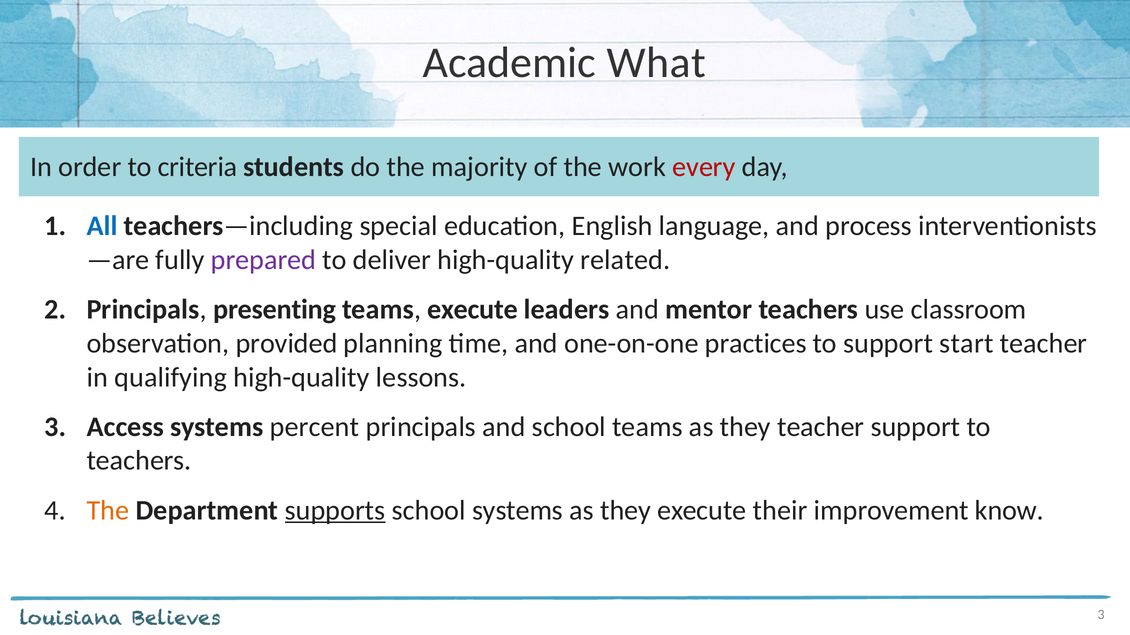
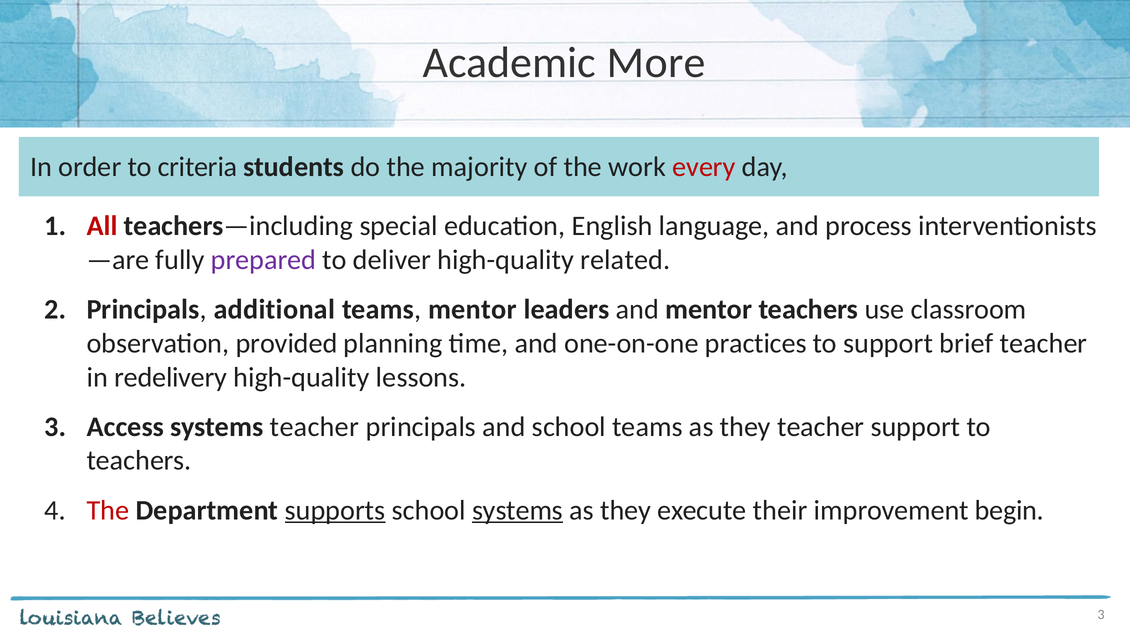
What: What -> More (656, 63)
All colour: blue -> red (102, 226)
presenting: presenting -> additional (274, 310)
teams execute: execute -> mentor (472, 310)
start: start -> brief (966, 344)
qualifying: qualifying -> redelivery (171, 378)
systems percent: percent -> teacher (315, 427)
The colour: orange -> red (108, 511)
systems underline: none -> present (518, 511)
know: know -> begin (1009, 511)
